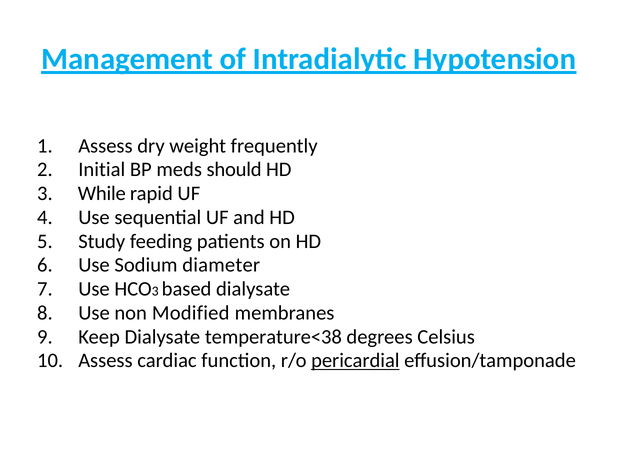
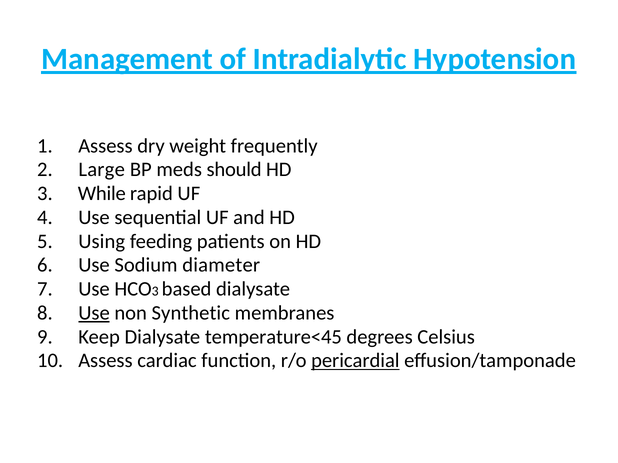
Initial: Initial -> Large (102, 170)
Study: Study -> Using (102, 242)
Use underline: none -> present (94, 313)
Modified: Modified -> Synthetic (191, 313)
temperature<38: temperature<38 -> temperature<45 (273, 337)
